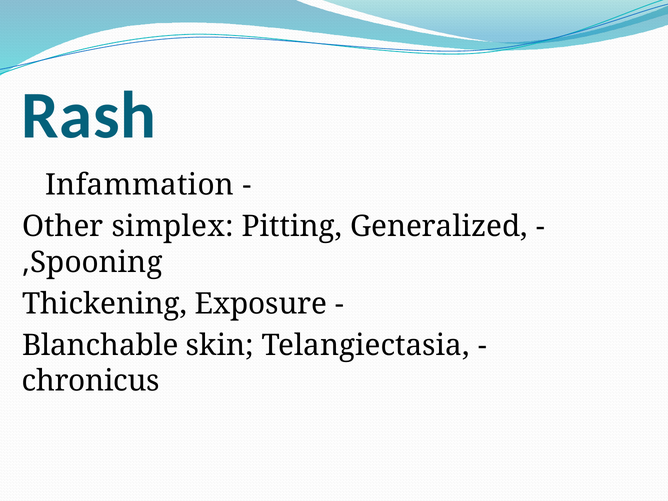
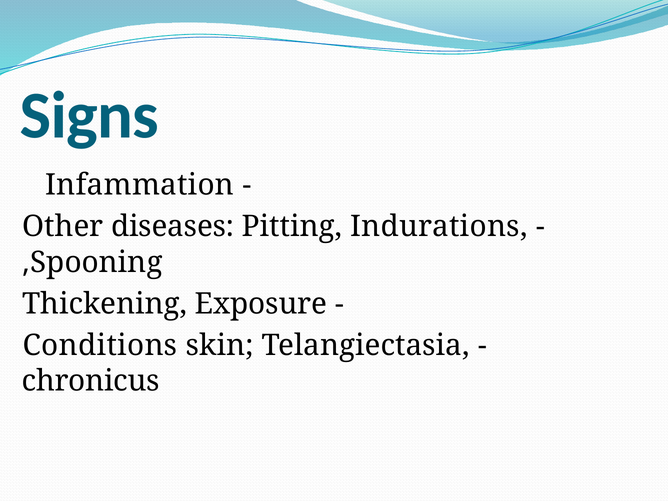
Rash: Rash -> Signs (89, 116)
simplex: simplex -> diseases (173, 227)
Generalized: Generalized -> Indurations (439, 227)
Blanchable: Blanchable -> Conditions (100, 345)
